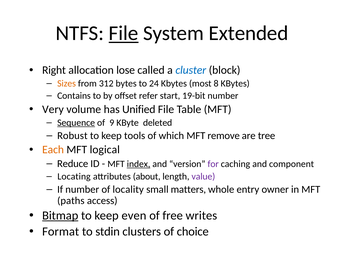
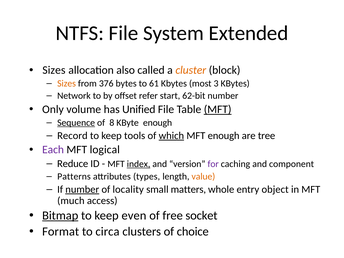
File underline: present -> none (124, 33)
Right: Right -> Sizes (54, 70)
lose: lose -> also (126, 70)
cluster colour: blue -> orange (191, 70)
312: 312 -> 376 (106, 83)
24: 24 -> 61 (154, 83)
8: 8 -> 3 (216, 83)
Contains: Contains -> Network (74, 96)
19-bit: 19-bit -> 62-bit (194, 96)
Very: Very -> Only (53, 109)
MFT underline: none -> present (218, 109)
9: 9 -> 8 (112, 123)
KByte deleted: deleted -> enough (158, 123)
Robust: Robust -> Record (72, 136)
which underline: none -> present (171, 136)
MFT remove: remove -> enough (224, 136)
Each colour: orange -> purple (53, 150)
Locating: Locating -> Patterns (74, 176)
about: about -> types (147, 176)
value colour: purple -> orange (203, 176)
number underline: none -> present (82, 189)
owner: owner -> object (275, 189)
paths: paths -> much (71, 201)
writes: writes -> socket (201, 216)
stdin: stdin -> circa (107, 231)
